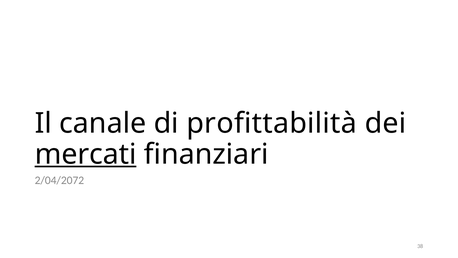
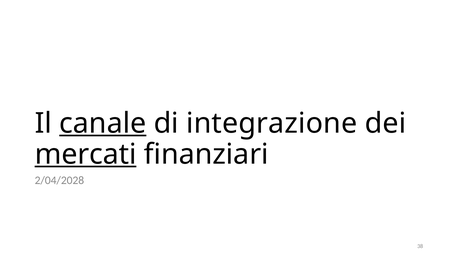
canale underline: none -> present (103, 123)
profittabilità: profittabilità -> integrazione (272, 123)
2/04/2072: 2/04/2072 -> 2/04/2028 (59, 180)
